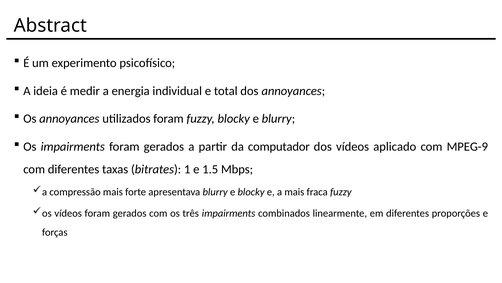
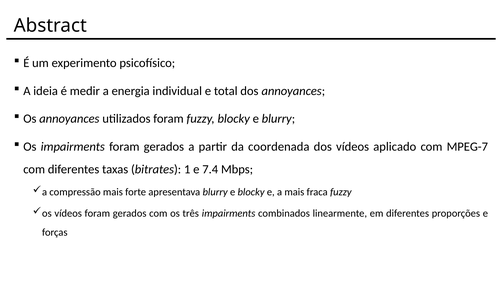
computador: computador -> coordenada (279, 146)
MPEG-9: MPEG-9 -> MPEG-7 (467, 146)
1.5: 1.5 -> 7.4 (210, 169)
